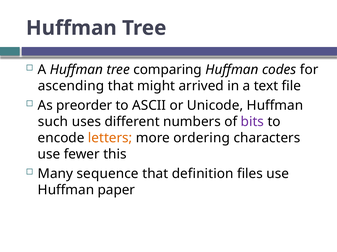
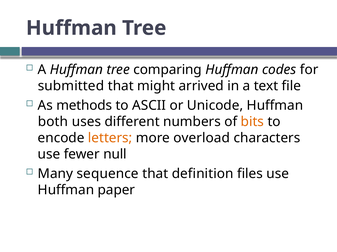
ascending: ascending -> submitted (71, 86)
preorder: preorder -> methods (84, 106)
such: such -> both (53, 122)
bits colour: purple -> orange (252, 122)
ordering: ordering -> overload (202, 138)
this: this -> null (115, 154)
